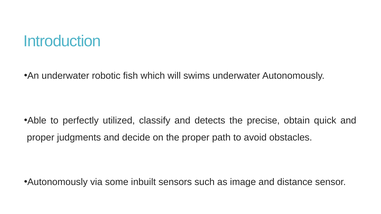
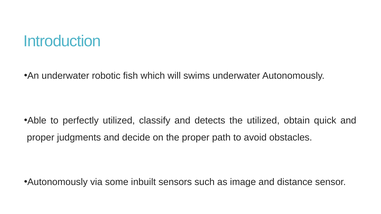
the precise: precise -> utilized (263, 121)
